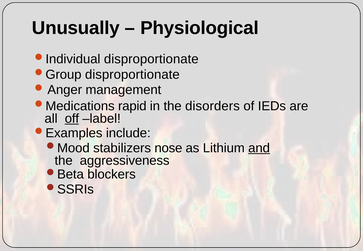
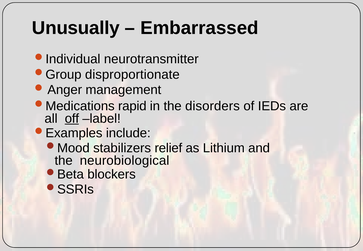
Physiological: Physiological -> Embarrassed (199, 28)
disproportionate: disproportionate -> neurotransmitter (151, 59)
nose: nose -> relief (168, 148)
and underline: present -> none (259, 148)
aggressiveness: aggressiveness -> neurobiological (125, 161)
